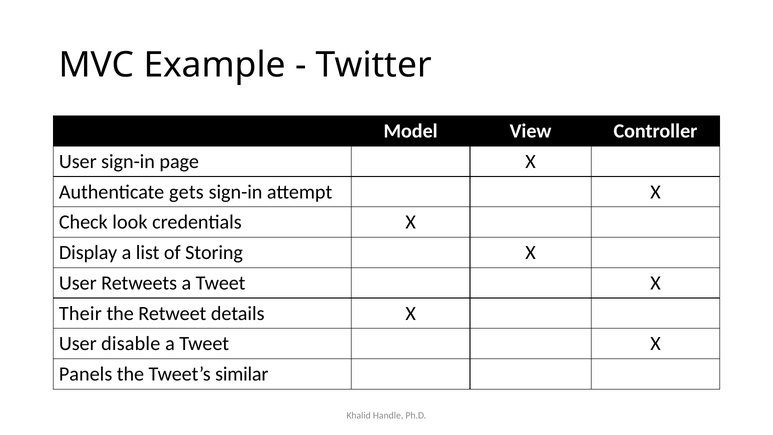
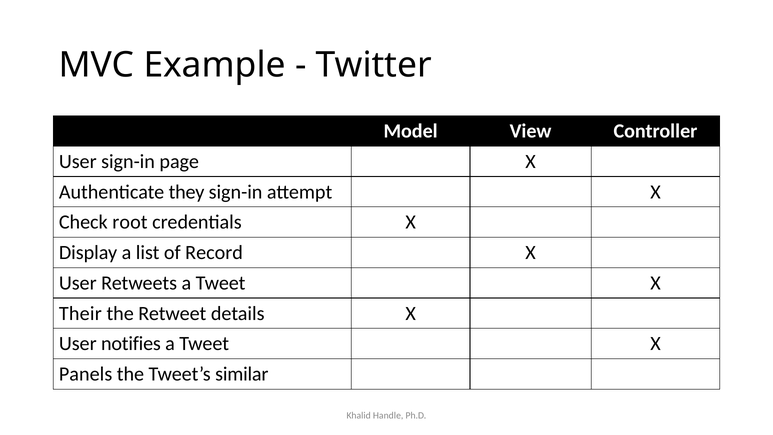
gets: gets -> they (187, 192)
look: look -> root (130, 222)
Storing: Storing -> Record (214, 253)
disable: disable -> notifies (131, 344)
